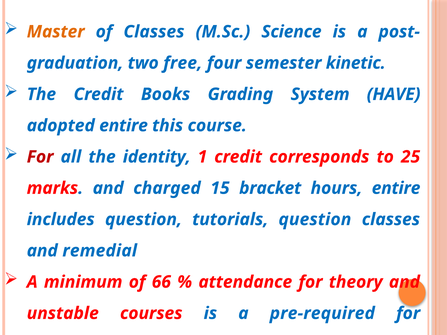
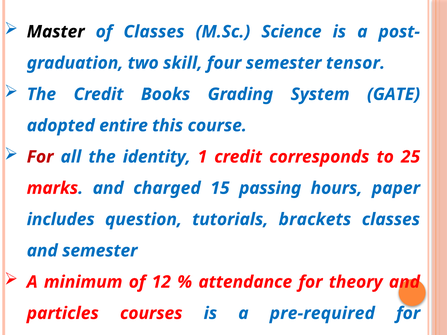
Master colour: orange -> black (56, 32)
free: free -> skill (183, 63)
kinetic: kinetic -> tensor (356, 63)
HAVE: HAVE -> GATE (394, 94)
bracket: bracket -> passing (270, 188)
hours entire: entire -> paper (396, 188)
tutorials question: question -> brackets (315, 220)
and remedial: remedial -> semester (100, 251)
66: 66 -> 12 (161, 282)
unstable: unstable -> particles (63, 313)
